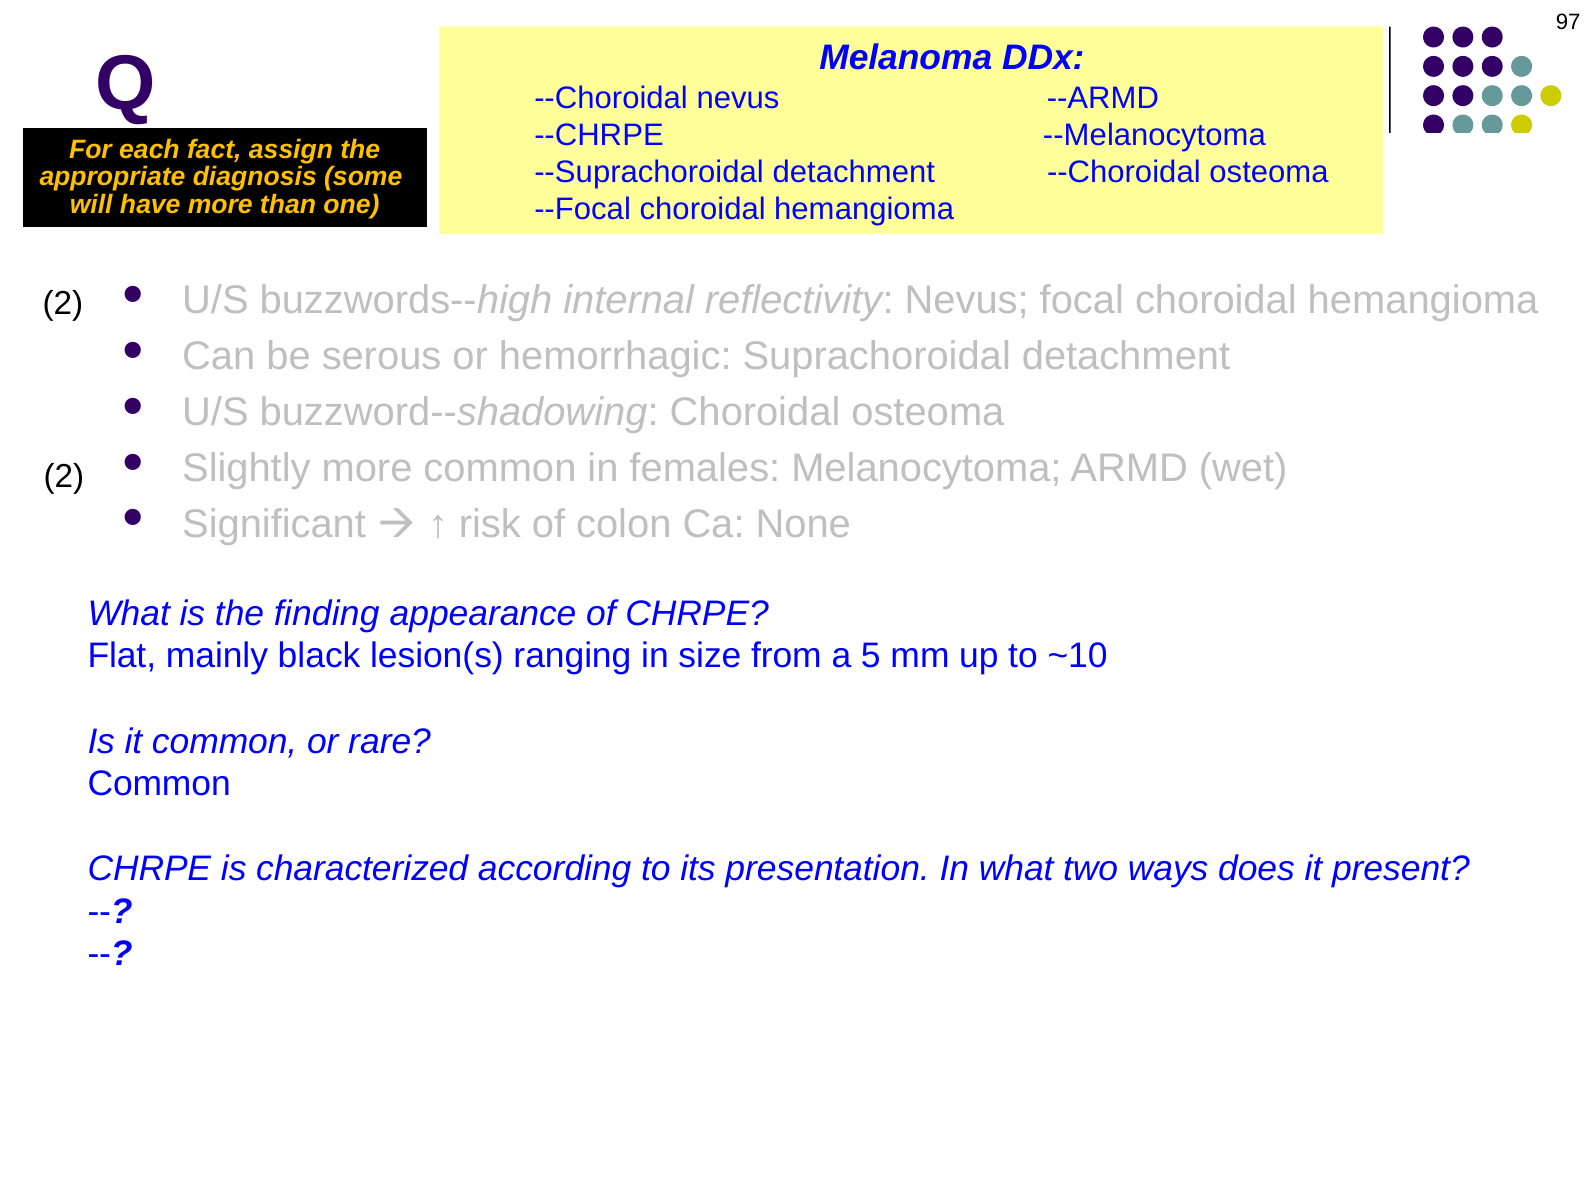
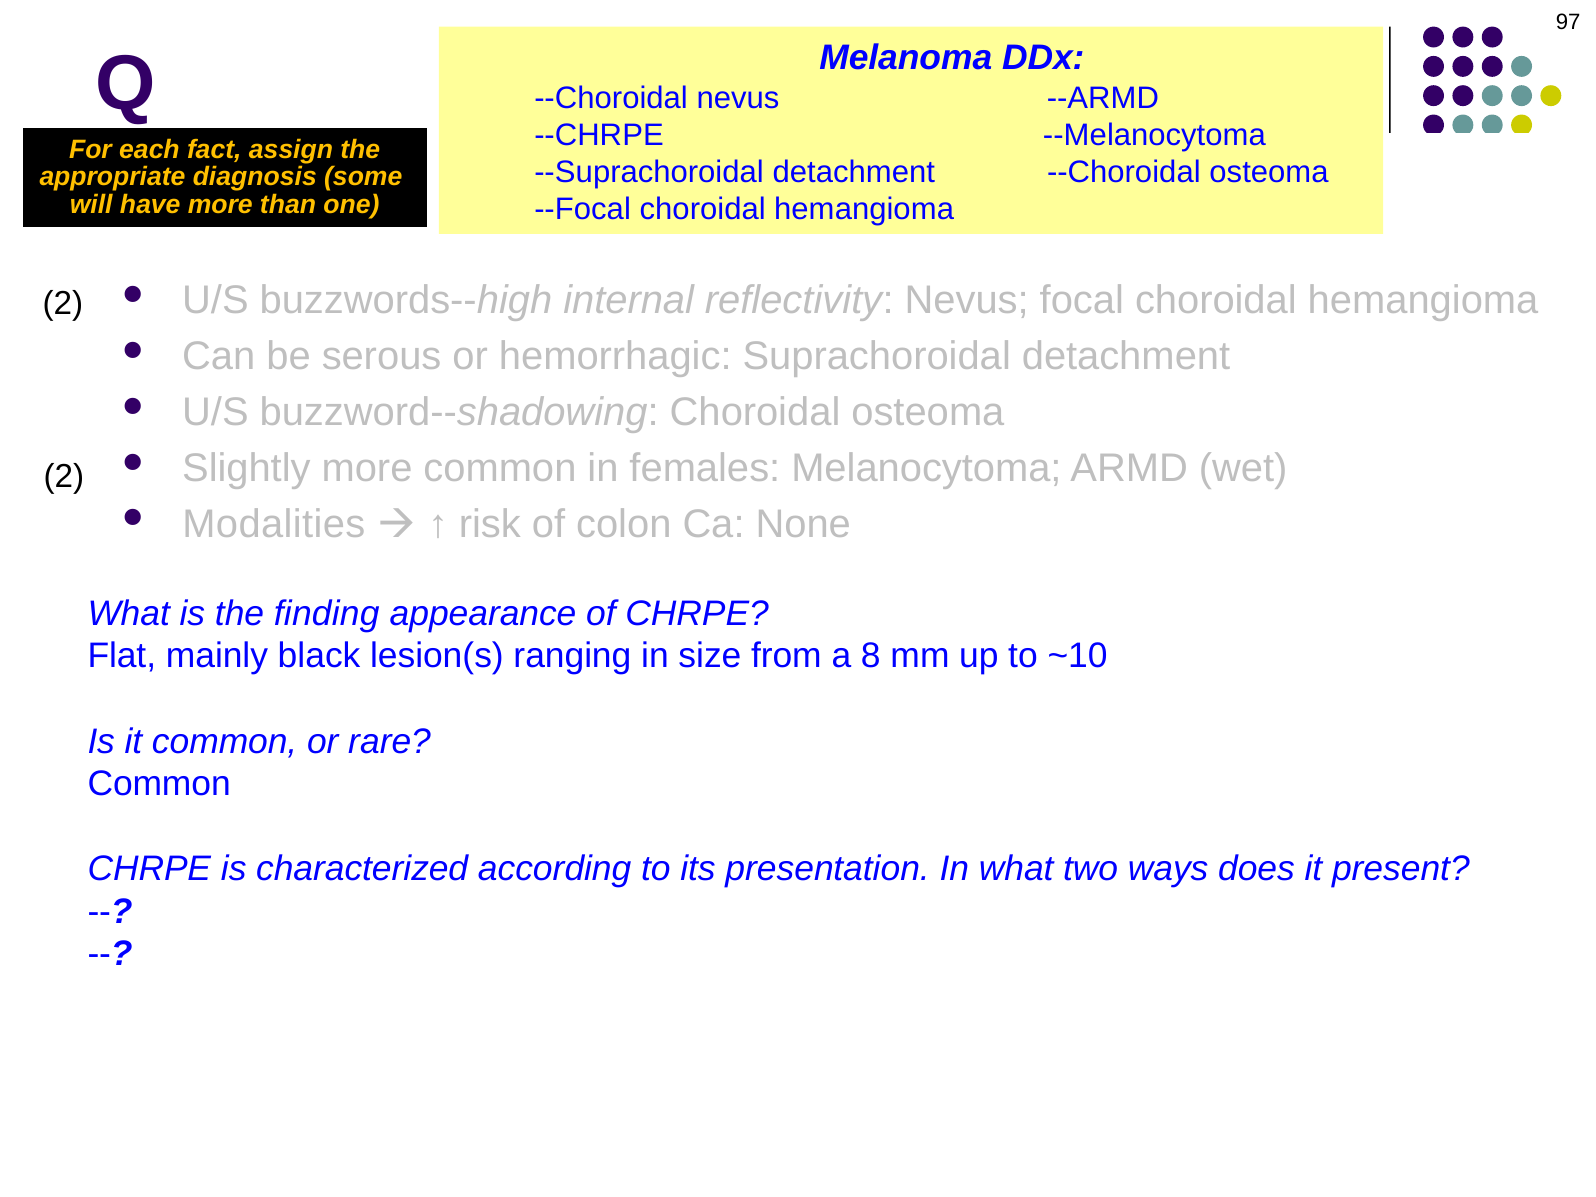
Significant: Significant -> Modalities (274, 524)
5: 5 -> 8 (871, 656)
